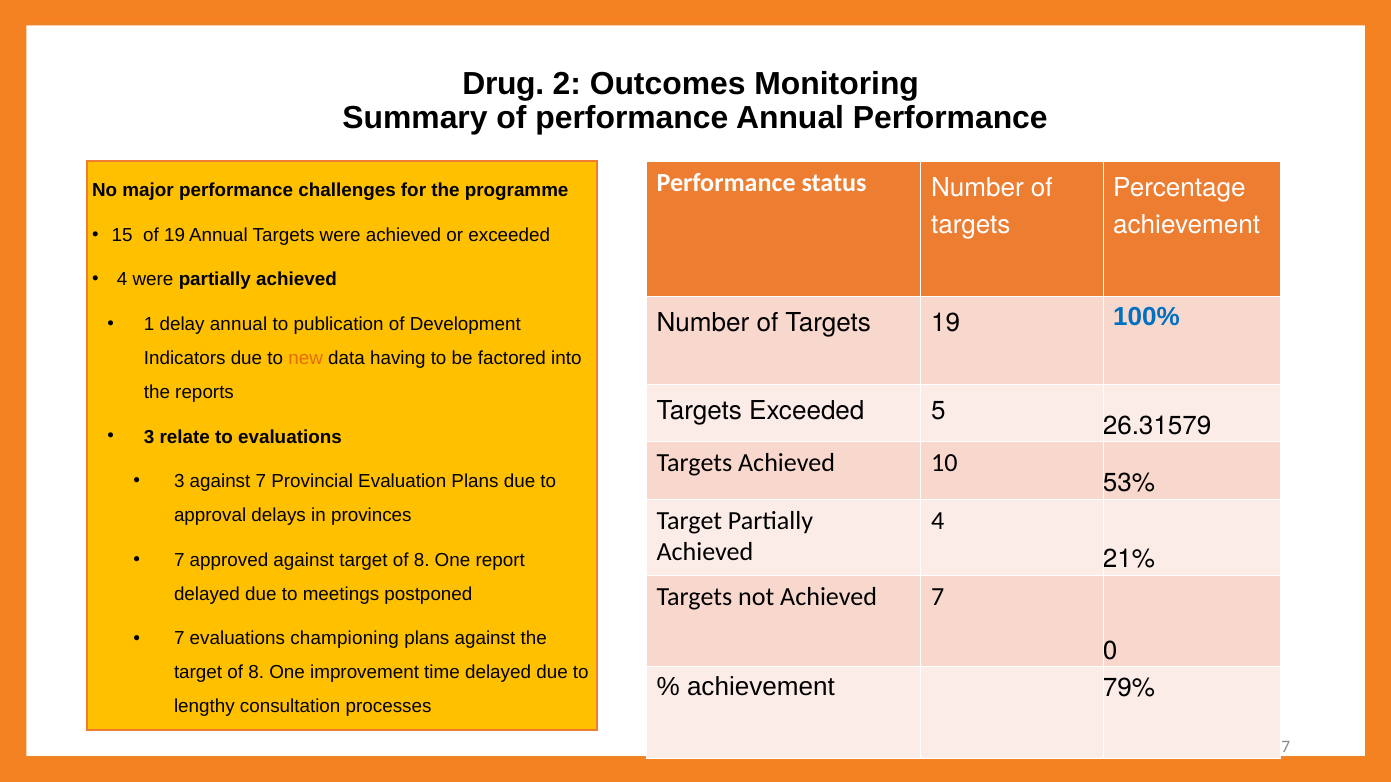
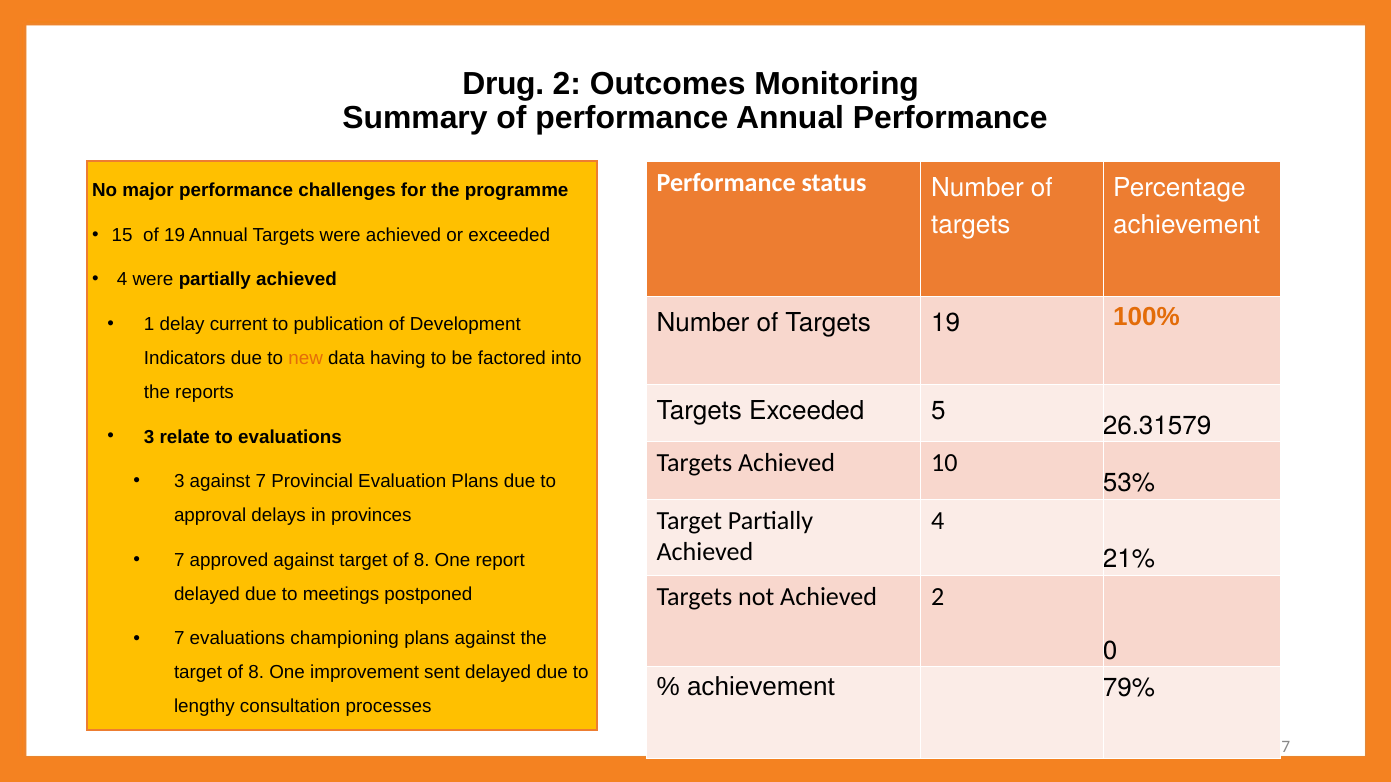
100% colour: blue -> orange (1147, 317)
delay annual: annual -> current (239, 325)
Achieved 7: 7 -> 2 (938, 597)
time: time -> sent (442, 673)
